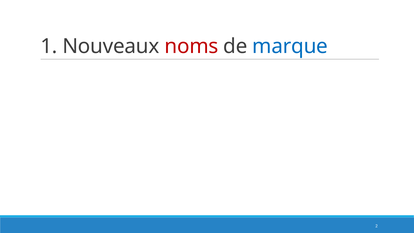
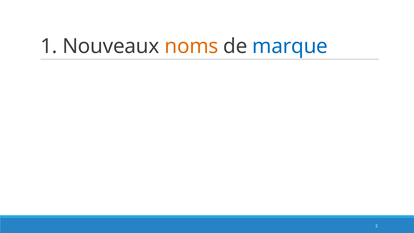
noms colour: red -> orange (191, 46)
